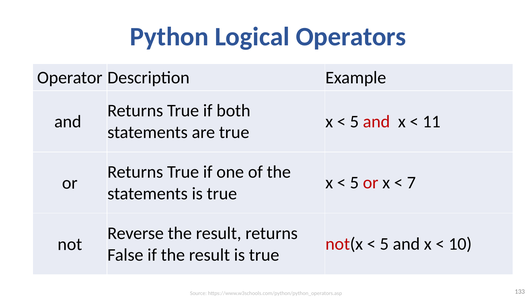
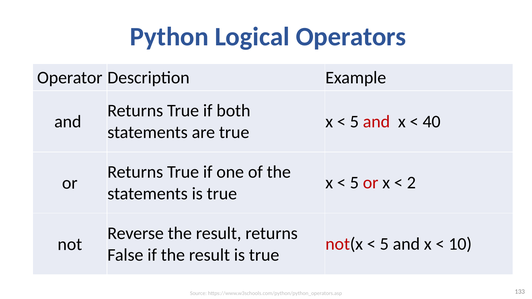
11: 11 -> 40 (432, 122)
7: 7 -> 2 (411, 183)
